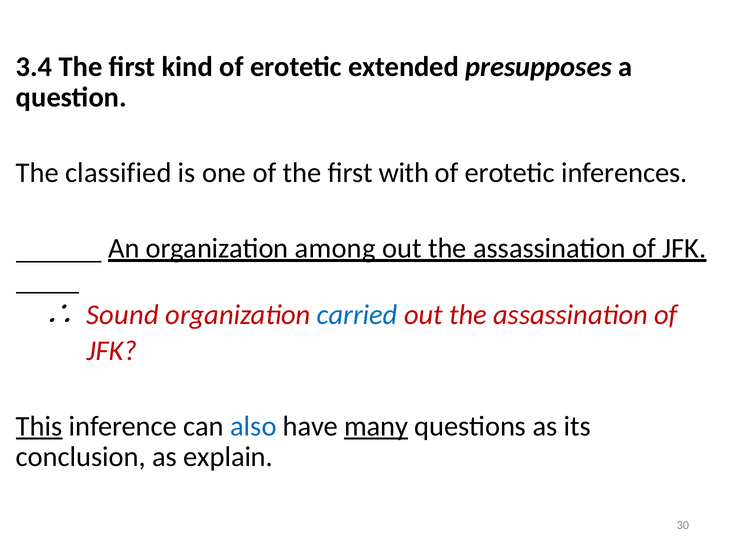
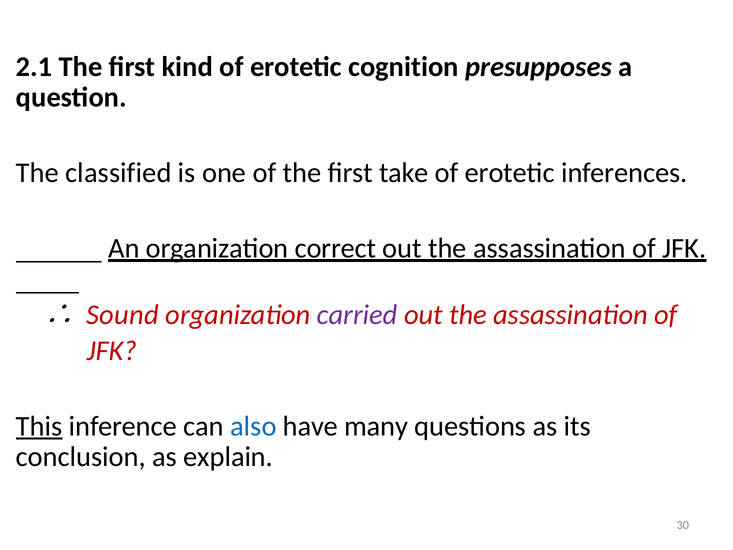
3.4: 3.4 -> 2.1 (34, 67)
extended: extended -> cognition (403, 67)
with: with -> take (404, 173)
among: among -> correct (335, 248)
carried colour: blue -> purple (357, 315)
many underline: present -> none (376, 426)
